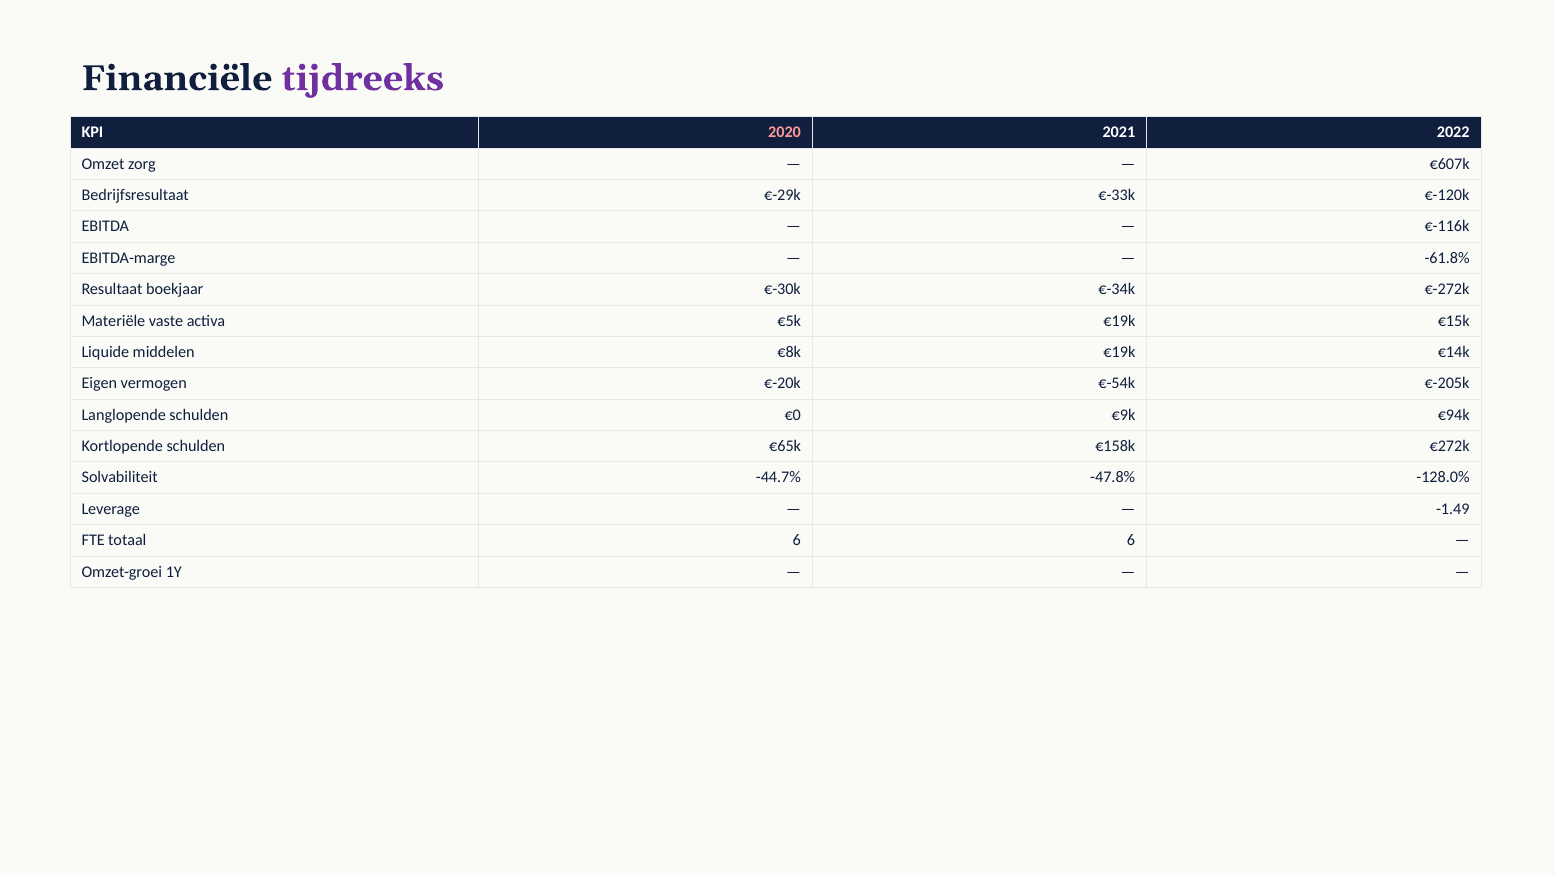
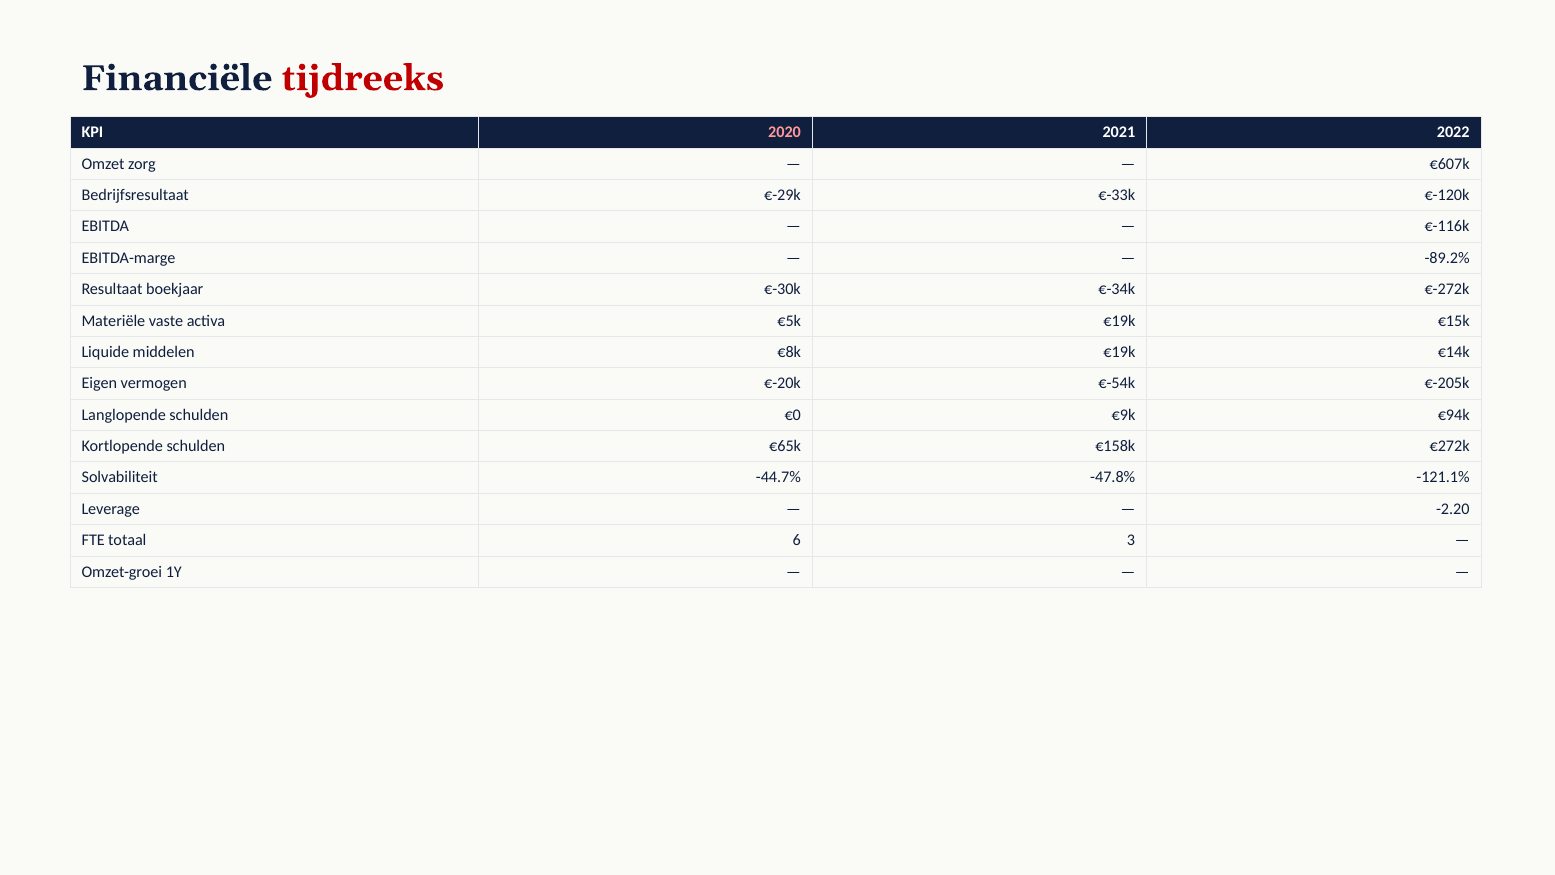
tijdreeks colour: purple -> red (363, 78)
-61.8%: -61.8% -> -89.2% (1447, 258)
-128.0%: -128.0% -> -121.1% (1443, 477)
-1.49: -1.49 -> -2.20 (1453, 509)
6 6: 6 -> 3 (1131, 540)
